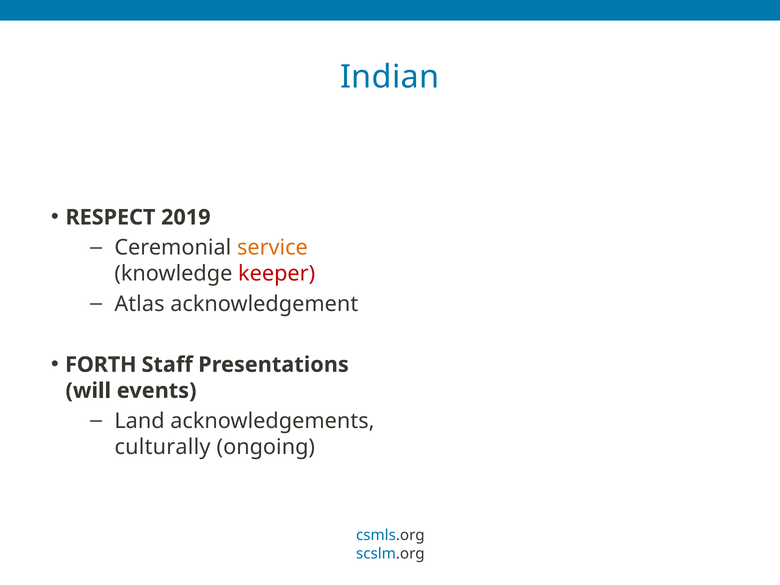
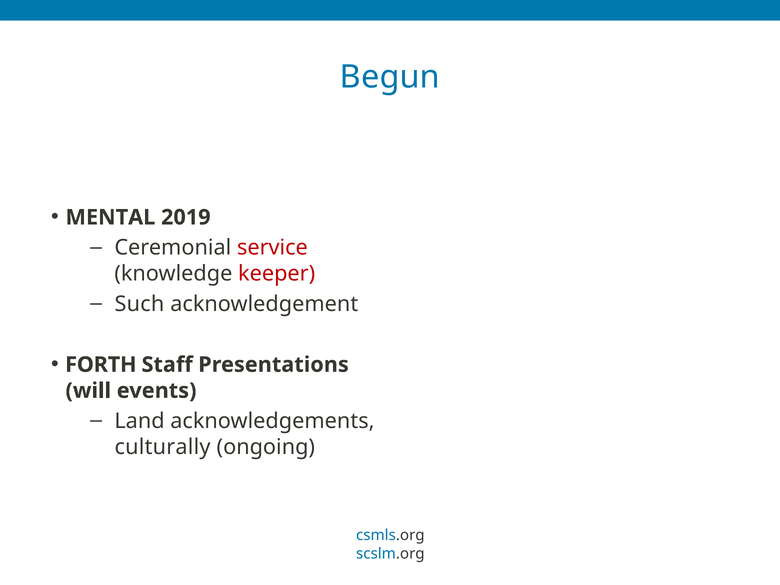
Indian: Indian -> Begun (390, 77)
RESPECT: RESPECT -> MENTAL (110, 217)
service colour: orange -> red (272, 248)
Atlas: Atlas -> Such (139, 304)
